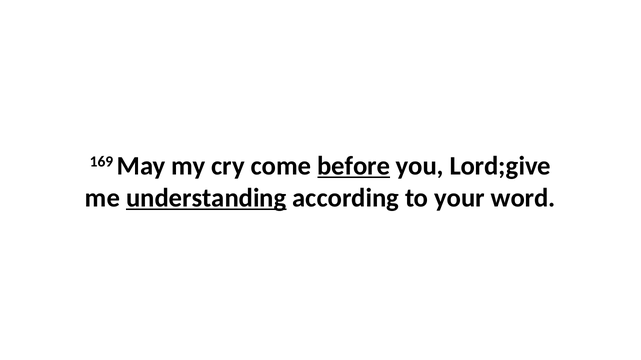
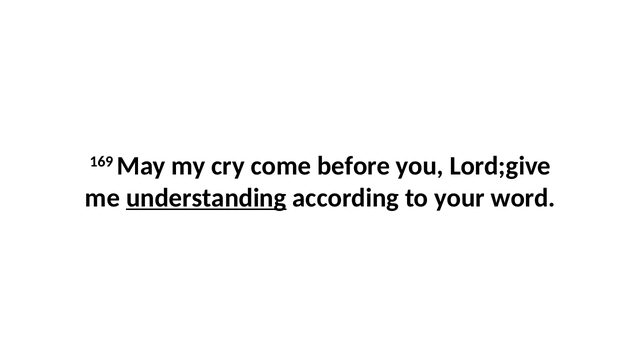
before underline: present -> none (354, 166)
